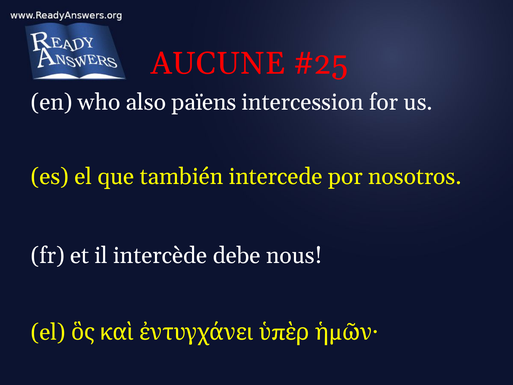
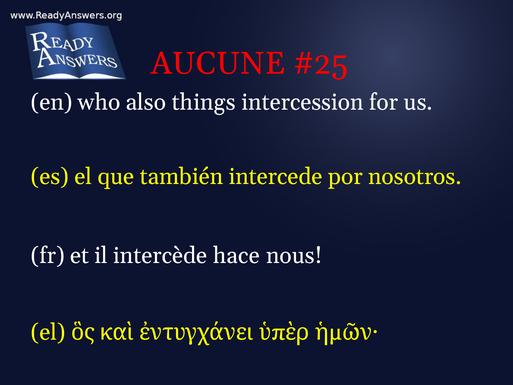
païens: païens -> things (204, 102)
debe: debe -> hace (237, 256)
